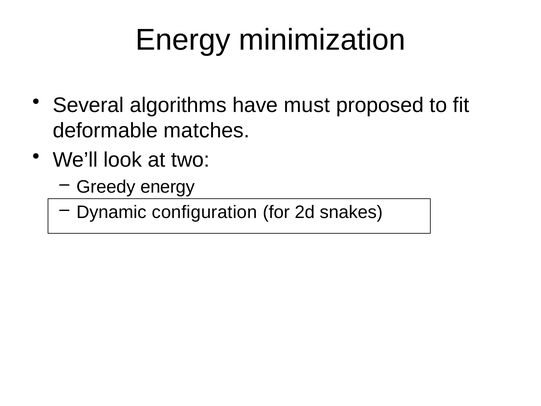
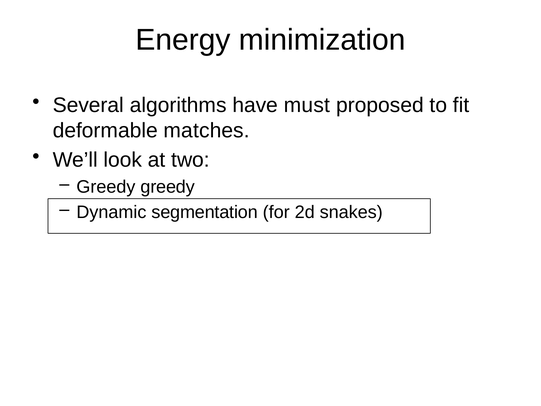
Greedy energy: energy -> greedy (168, 187)
configuration: configuration -> segmentation (205, 212)
